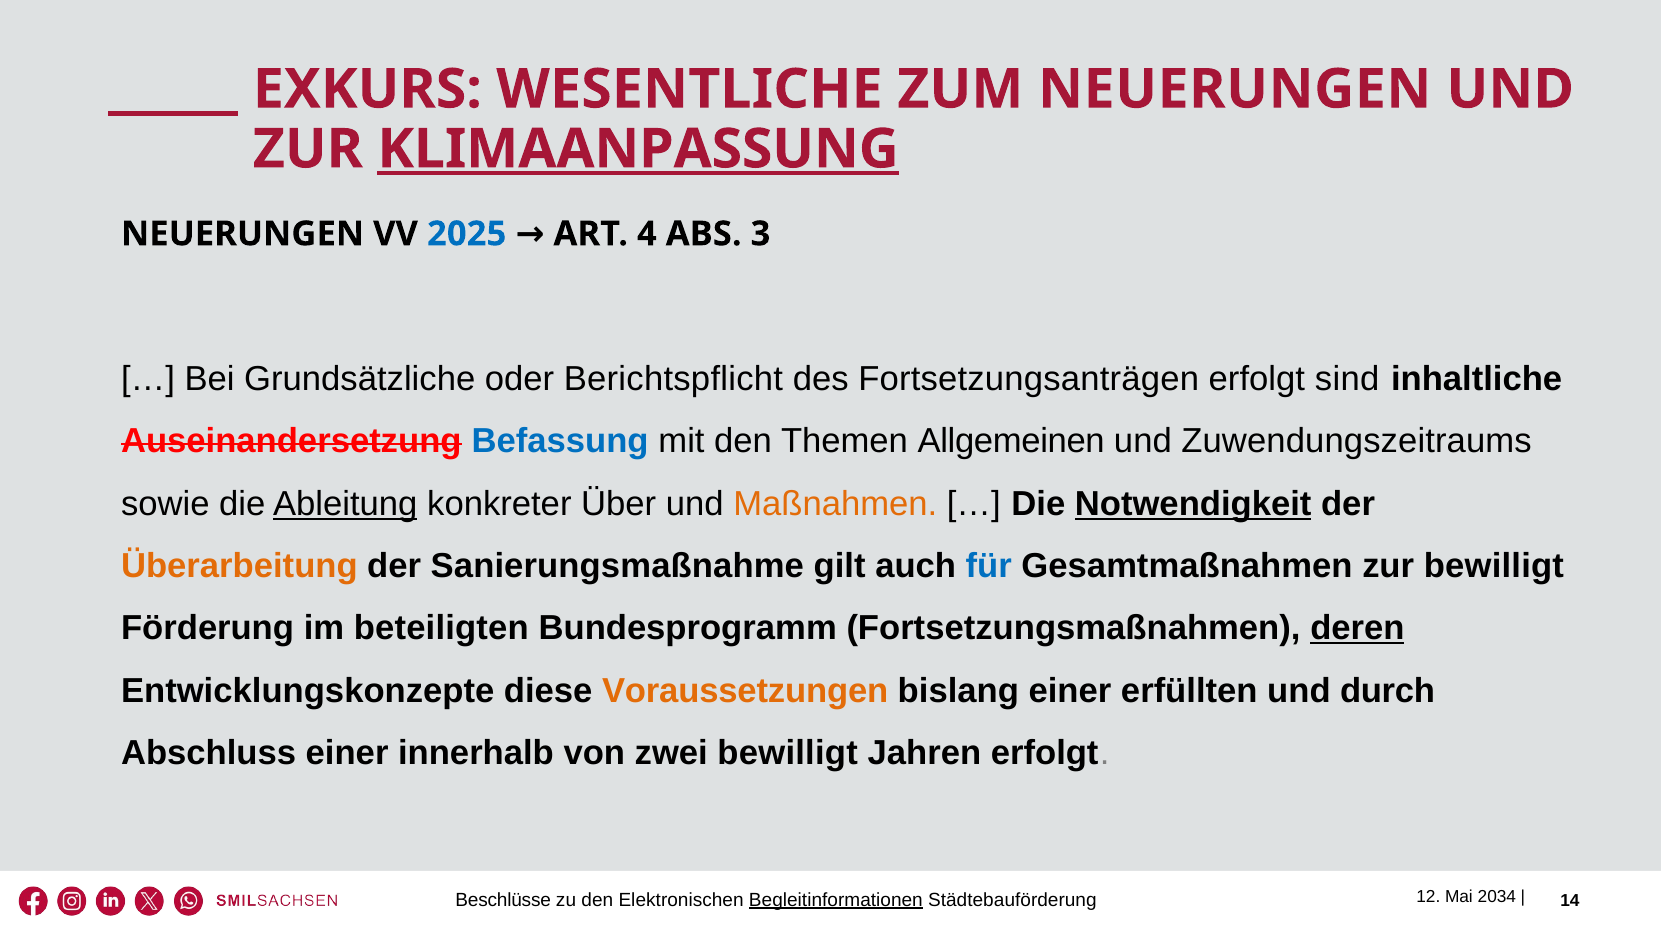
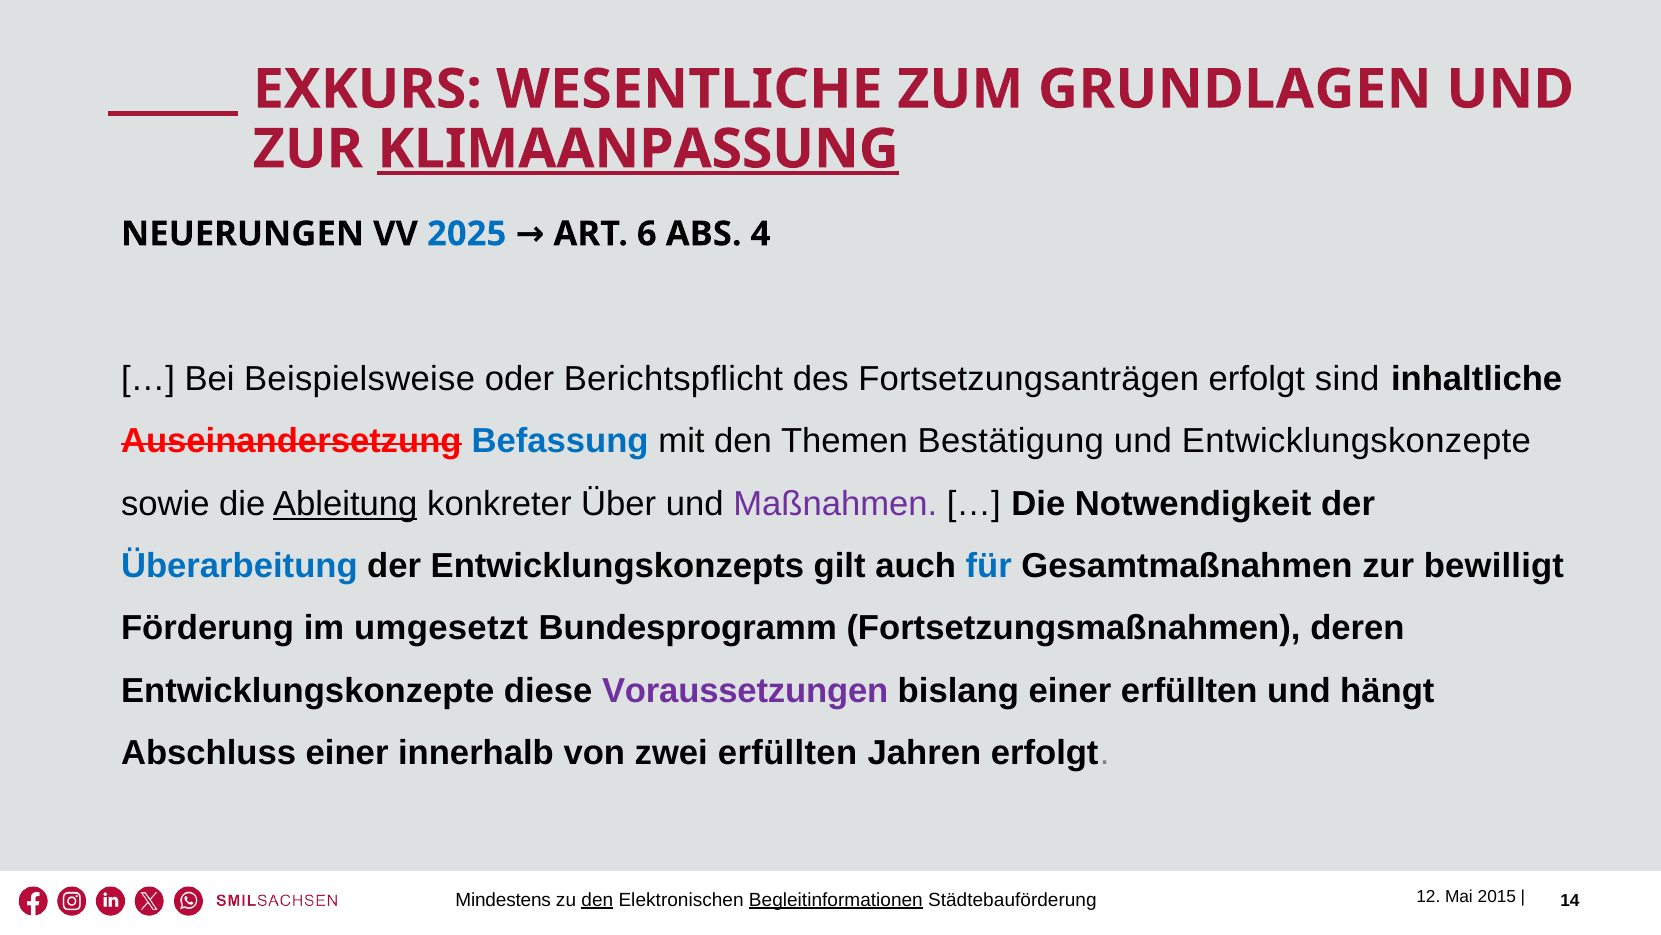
ZUM NEUERUNGEN: NEUERUNGEN -> GRUNDLAGEN (1235, 89)
4: 4 -> 6 (647, 234)
3: 3 -> 4 (761, 234)
Grundsätzliche: Grundsätzliche -> Beispielsweise (360, 379)
Allgemeinen: Allgemeinen -> Bestätigung (1011, 441)
und Zuwendungszeitraums: Zuwendungszeitraums -> Entwicklungskonzepte (1356, 441)
Maßnahmen colour: orange -> purple (835, 503)
Notwendigkeit underline: present -> none (1193, 503)
Überarbeitung colour: orange -> blue (239, 566)
Sanierungsmaßnahme: Sanierungsmaßnahme -> Entwicklungskonzepts (617, 566)
beteiligten: beteiligten -> umgesetzt (441, 628)
deren underline: present -> none (1357, 628)
Voraussetzungen colour: orange -> purple (745, 690)
durch: durch -> hängt (1387, 690)
zwei bewilligt: bewilligt -> erfüllten (788, 753)
2034: 2034 -> 2015 (1497, 896)
Beschlüsse: Beschlüsse -> Mindestens (503, 899)
den underline: none -> present (597, 899)
